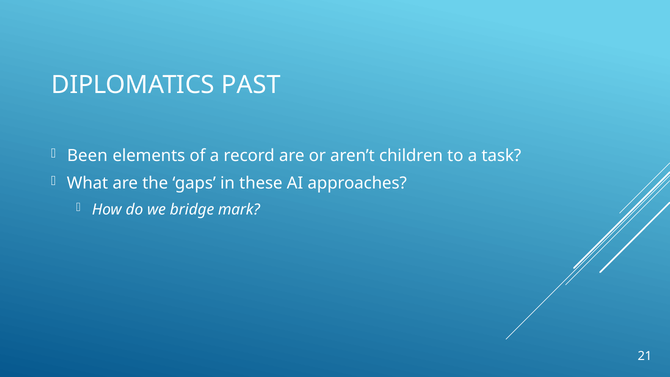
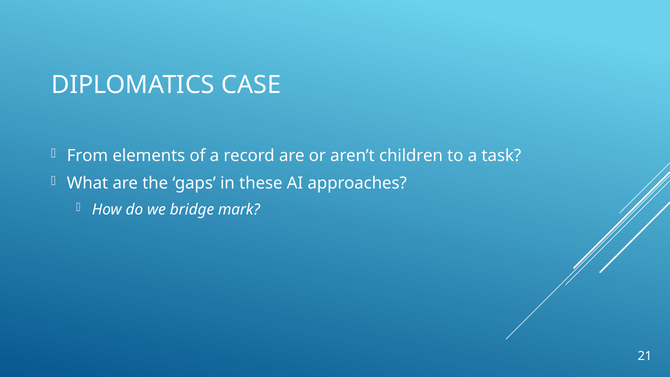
PAST: PAST -> CASE (251, 85)
Been: Been -> From (87, 155)
